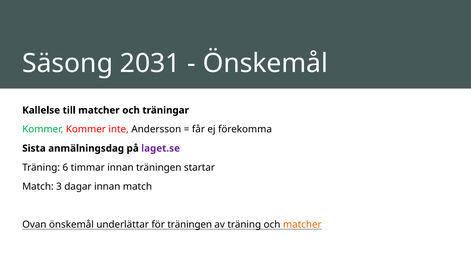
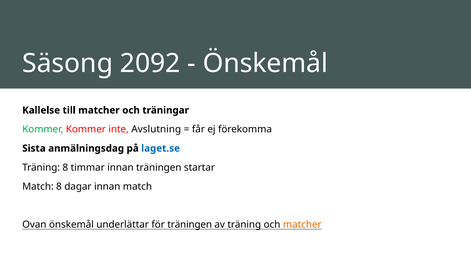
2031: 2031 -> 2092 (150, 63)
Andersson: Andersson -> Avslutning (156, 129)
laget.se colour: purple -> blue (161, 148)
Träning 6: 6 -> 8 (65, 167)
Match 3: 3 -> 8 (59, 186)
